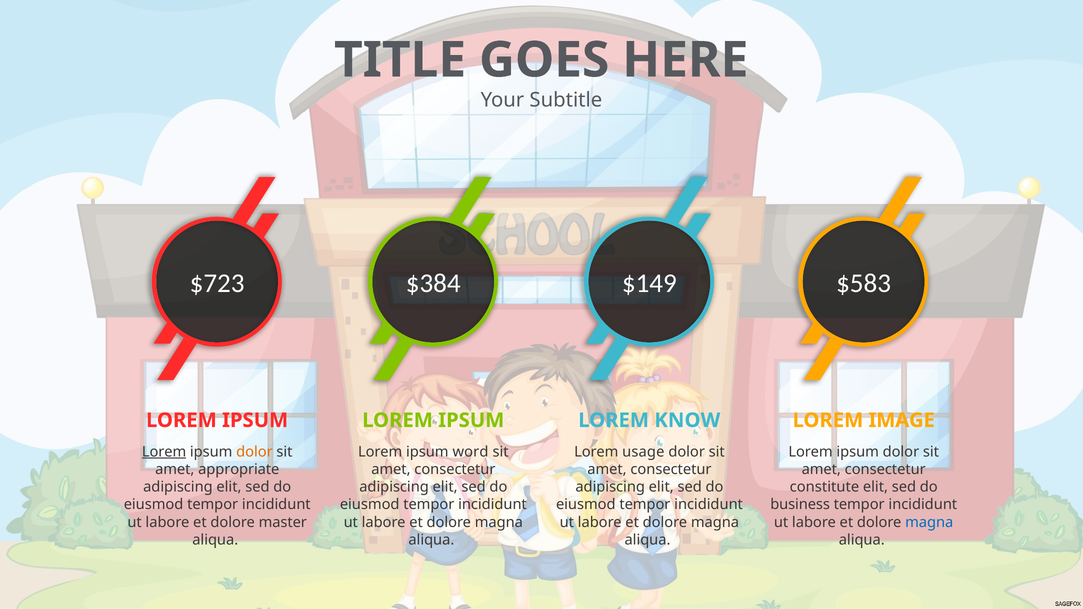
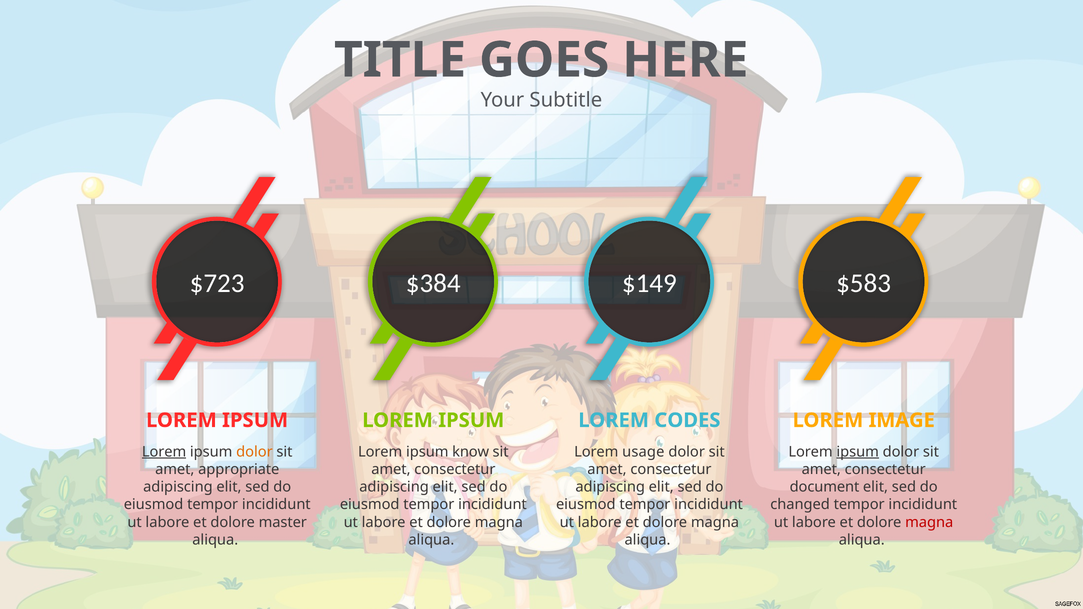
KNOW: KNOW -> CODES (687, 420)
word: word -> know (471, 452)
ipsum underline: none -> present (858, 452)
constitute: constitute -> document (825, 487)
business: business -> changed (800, 505)
magna colour: blue -> red (929, 522)
